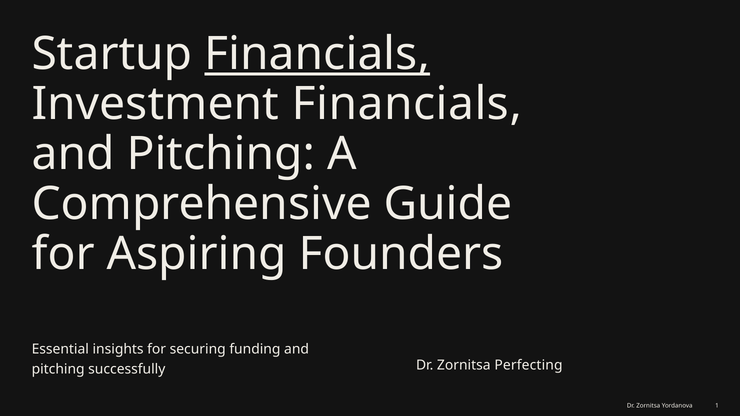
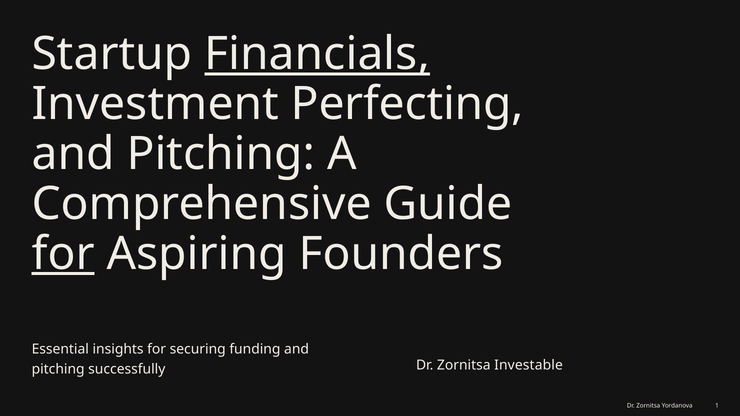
Investment Financials: Financials -> Perfecting (407, 104)
for underline: none -> present (63, 254)
Perfecting: Perfecting -> Investable (529, 365)
